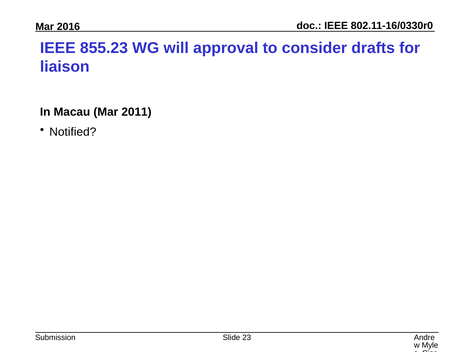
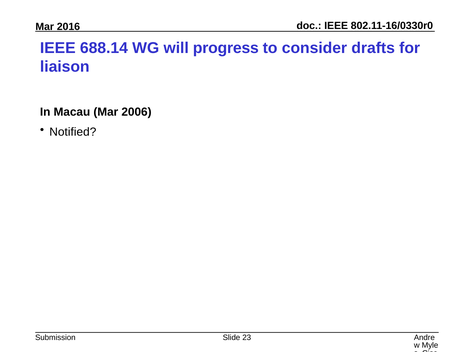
855.23: 855.23 -> 688.14 (104, 48)
approval: approval -> progress (226, 48)
2011: 2011 -> 2006 (136, 112)
